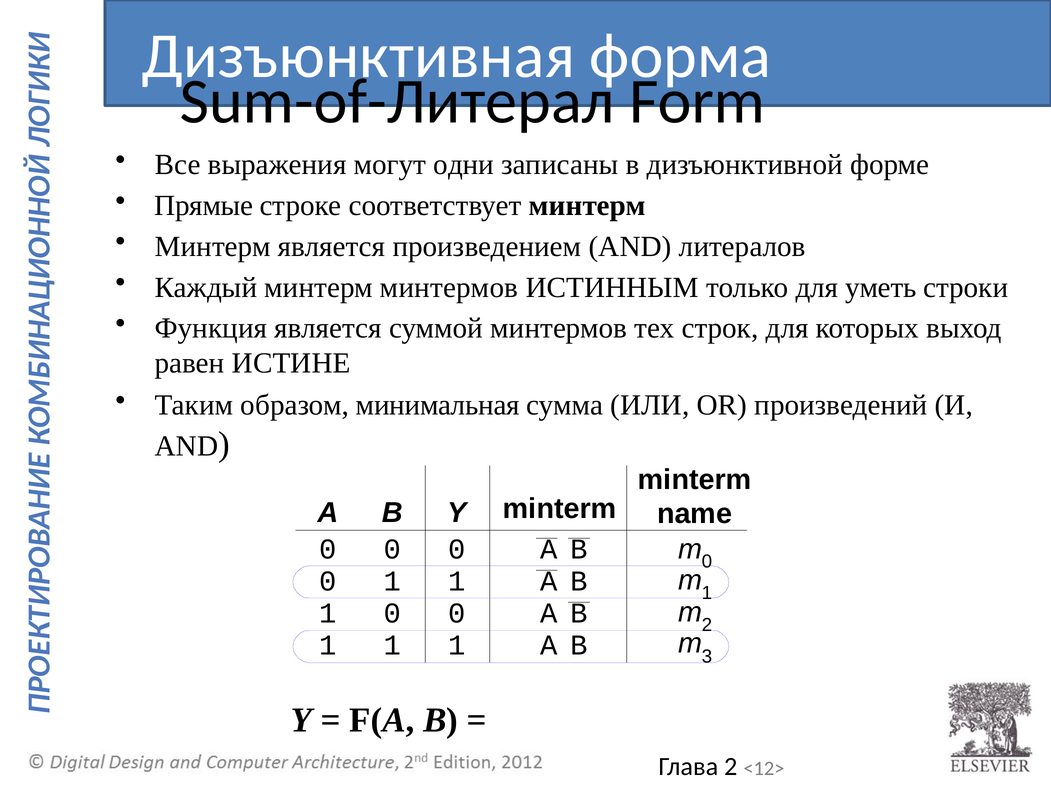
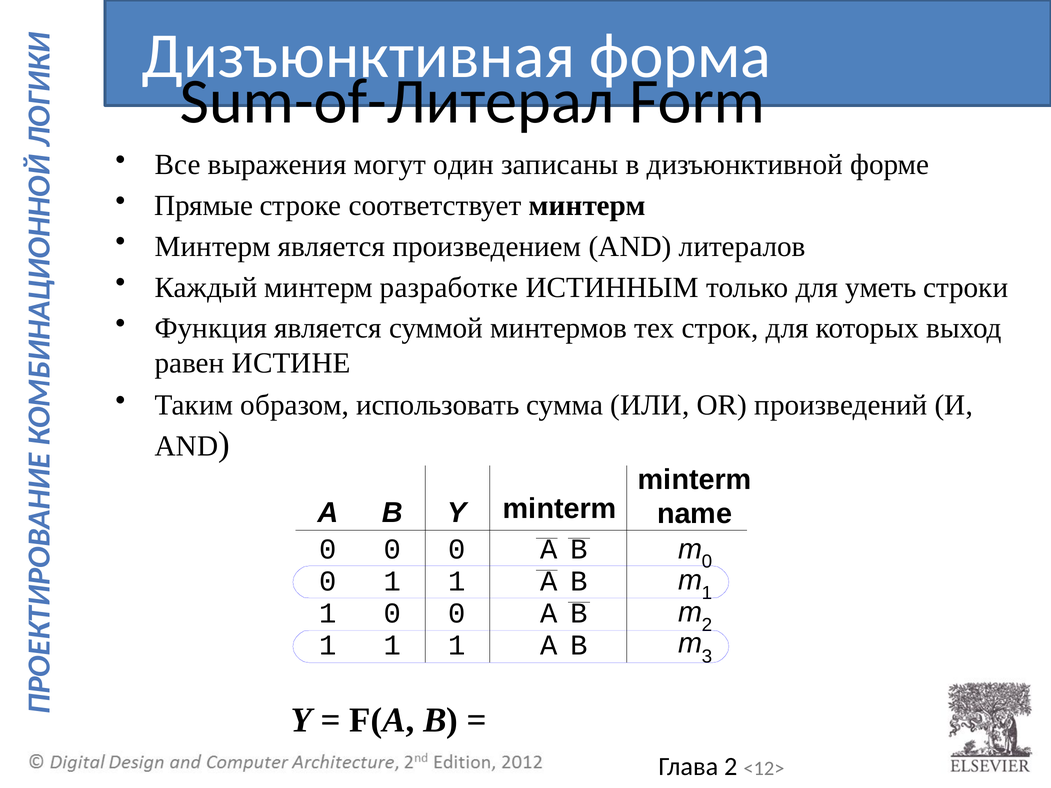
одни: одни -> один (464, 165)
минтерм минтермов: минтермов -> разработке (449, 287)
минимальная: минимальная -> использовать (438, 405)
